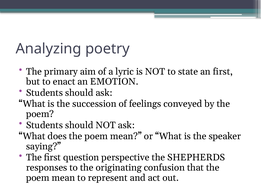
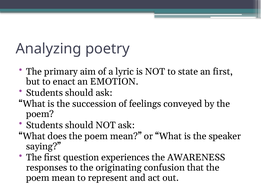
perspective: perspective -> experiences (125, 158)
SHEPHERDS: SHEPHERDS -> AWARENESS (196, 158)
